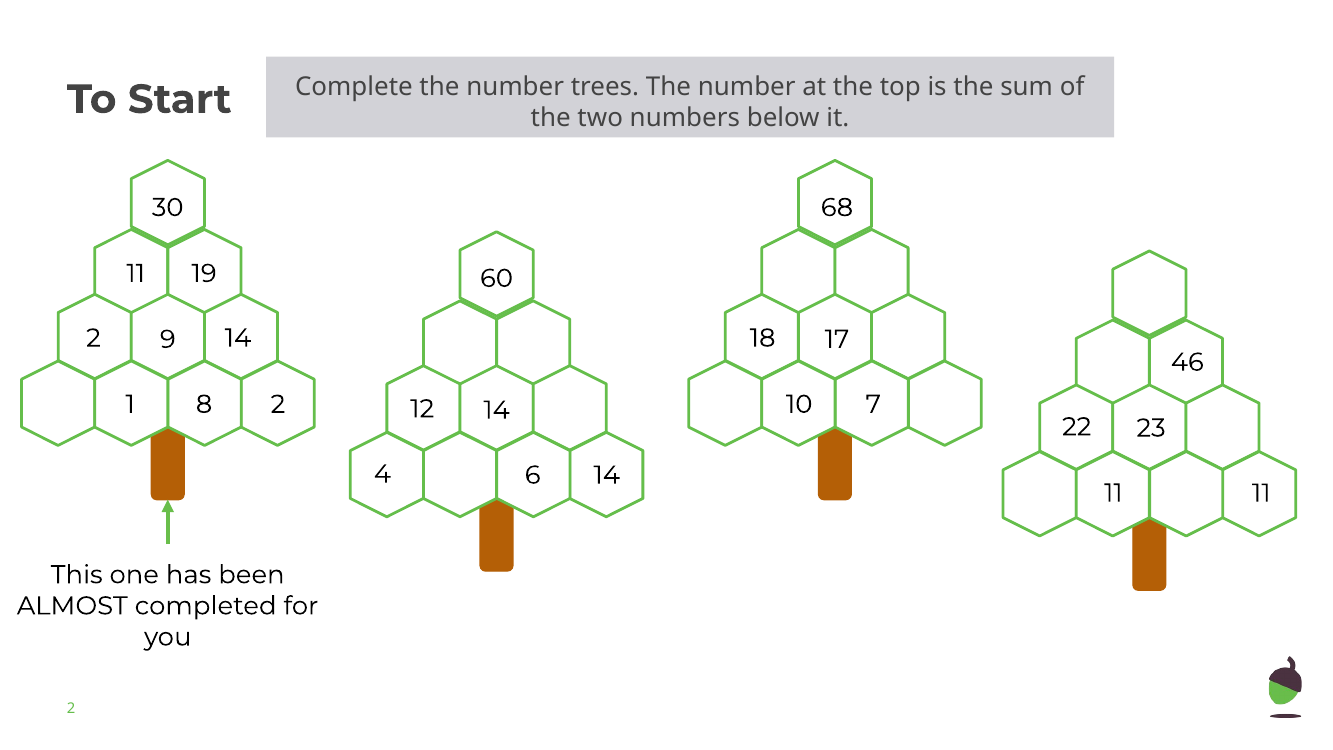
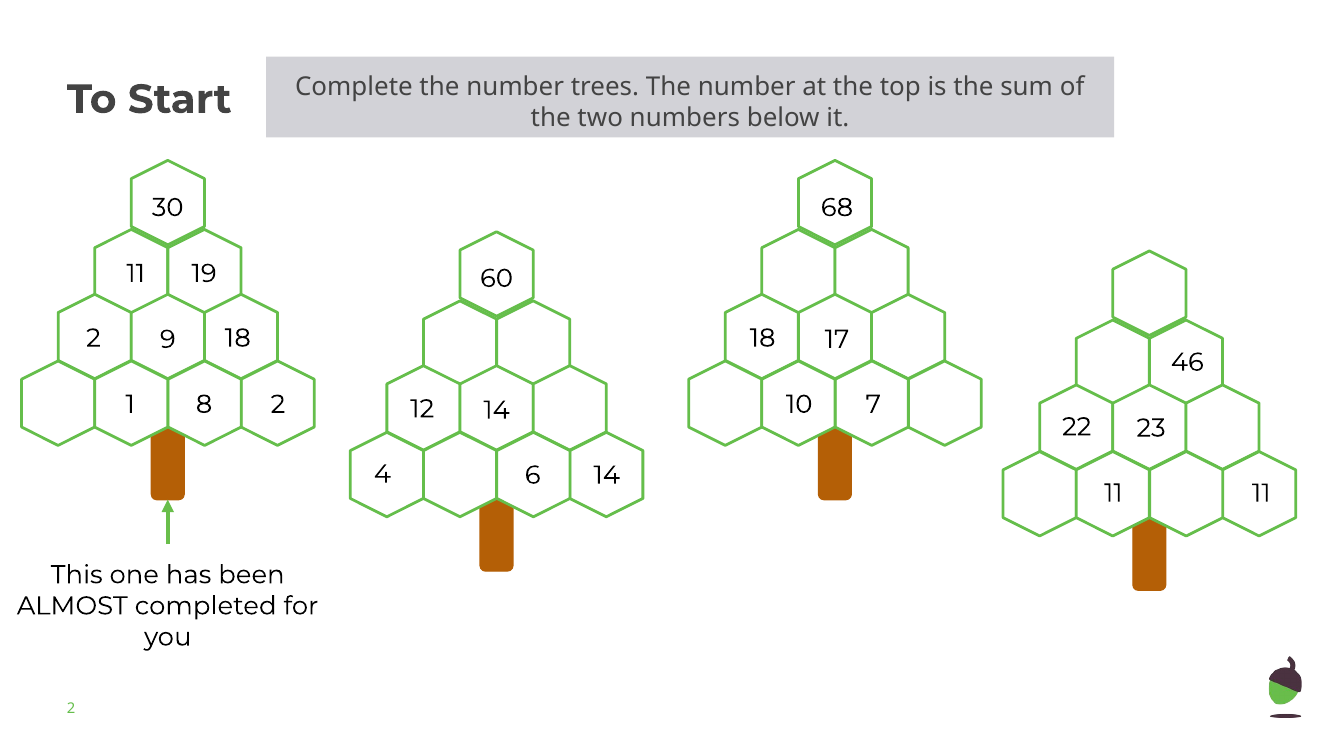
2 14: 14 -> 18 (238, 338)
